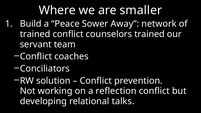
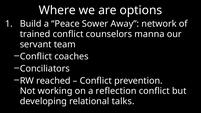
smaller: smaller -> options (141, 10)
counselors trained: trained -> manna (149, 34)
solution: solution -> reached (53, 81)
